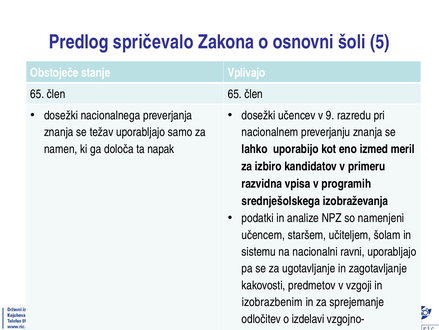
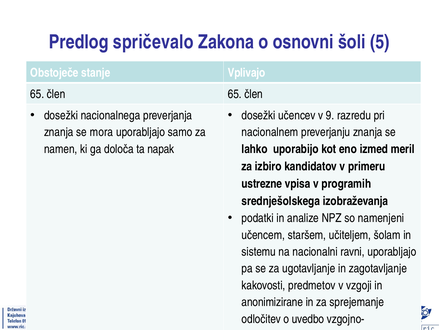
težav: težav -> mora (101, 132)
razvidna: razvidna -> ustrezne (262, 183)
izobrazbenim: izobrazbenim -> anonimizirane (272, 302)
izdelavi: izdelavi -> uvedbo (308, 318)
